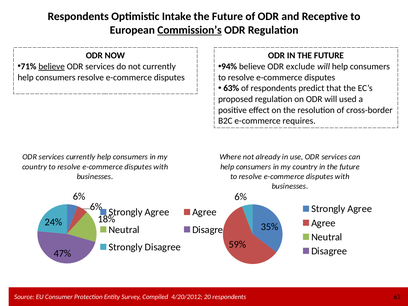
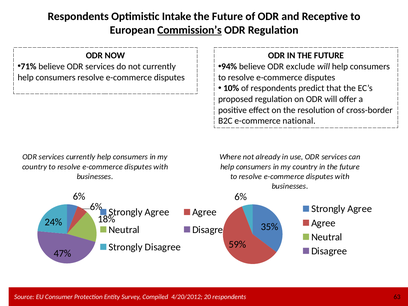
believe underline: present -> none (52, 67)
63%: 63% -> 10% (231, 88)
used: used -> offer (348, 99)
requires: requires -> national (299, 121)
